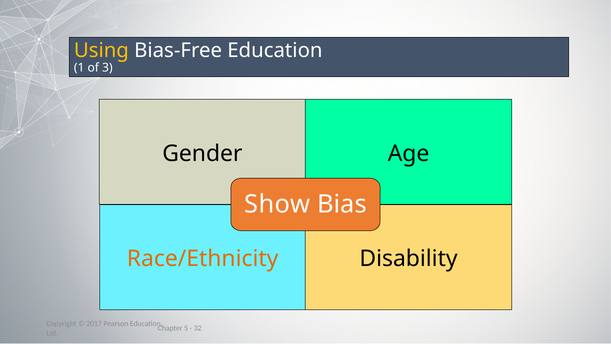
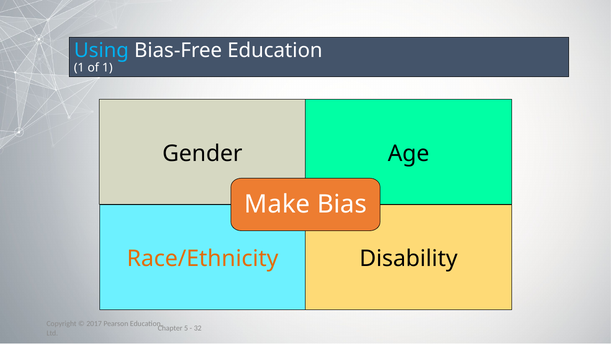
Using colour: yellow -> light blue (101, 50)
of 3: 3 -> 1 (107, 68)
Show: Show -> Make (277, 204)
